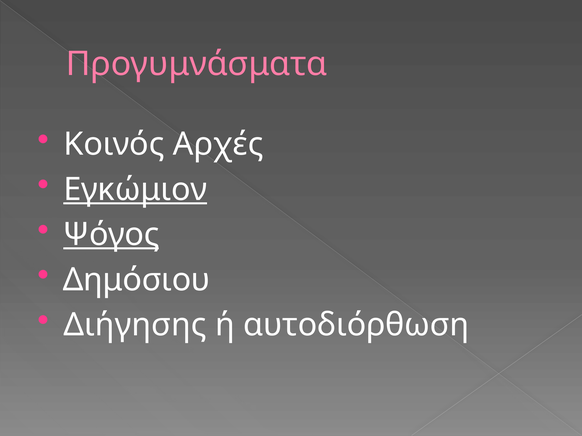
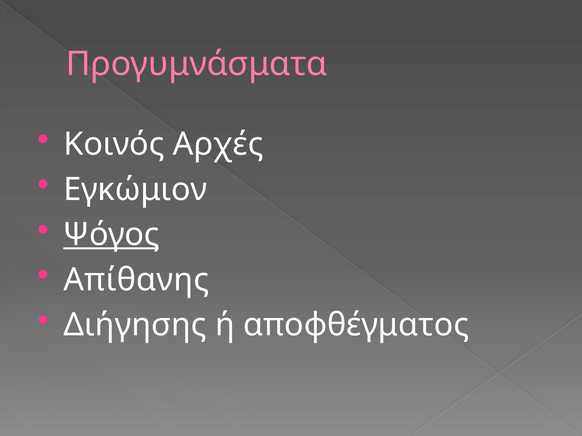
Εγκώμιον underline: present -> none (135, 190)
Δημόσιου: Δημόσιου -> Απίθανης (136, 280)
αυτοδιόρθωση: αυτοδιόρθωση -> αποφθέγματος (356, 325)
